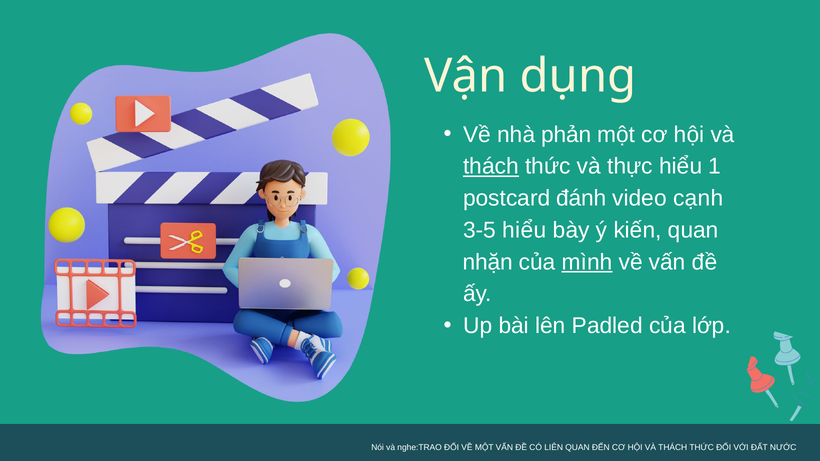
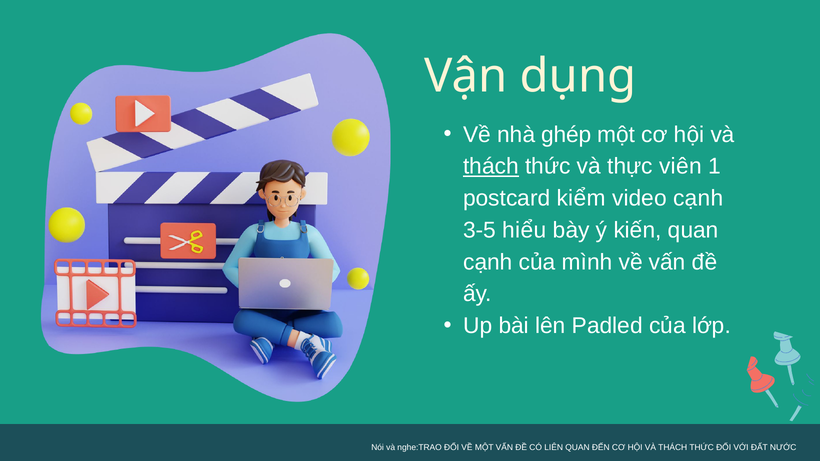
phản: phản -> ghép (566, 135)
thực hiểu: hiểu -> viên (681, 167)
đánh: đánh -> kiểm (581, 198)
nhặn: nhặn -> cạnh (488, 262)
mình underline: present -> none (587, 262)
